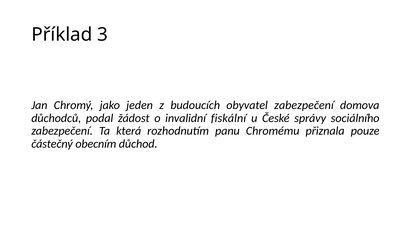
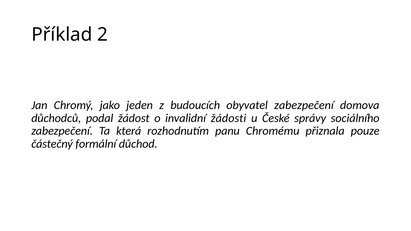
3: 3 -> 2 (103, 35)
fiskální: fiskální -> žádosti (229, 118)
obecním: obecním -> formální (96, 144)
